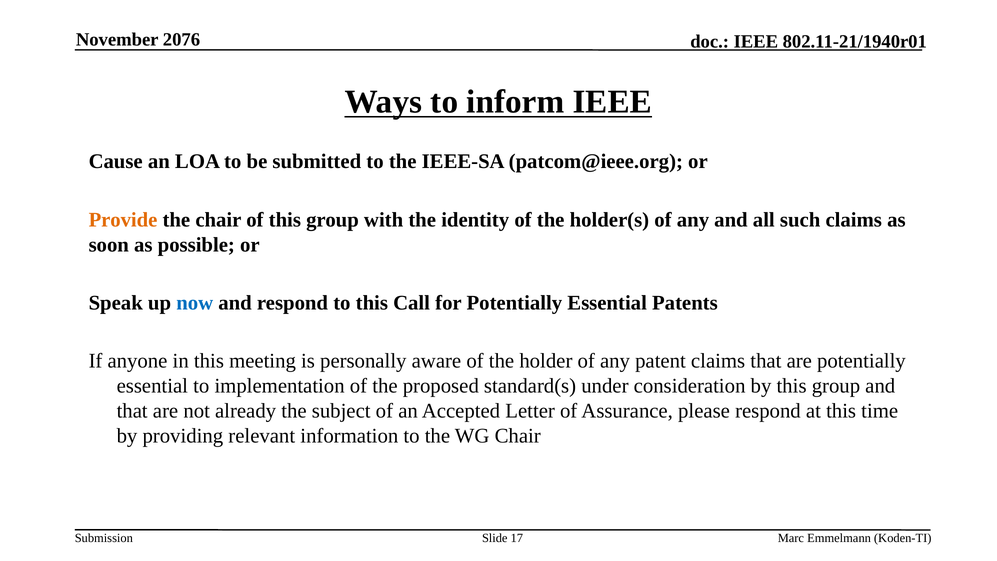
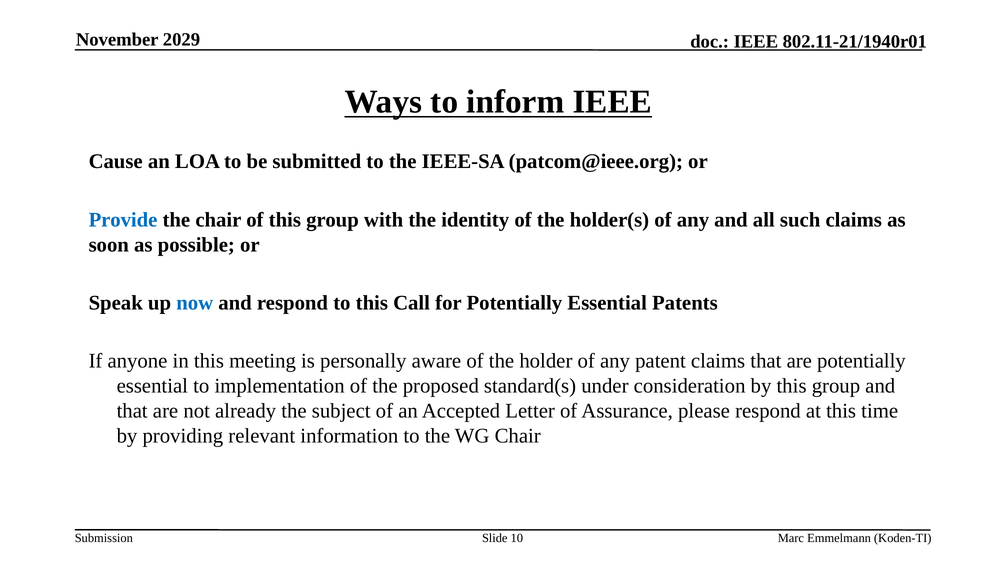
2076: 2076 -> 2029 (181, 40)
Provide colour: orange -> blue (123, 220)
17: 17 -> 10 (517, 538)
